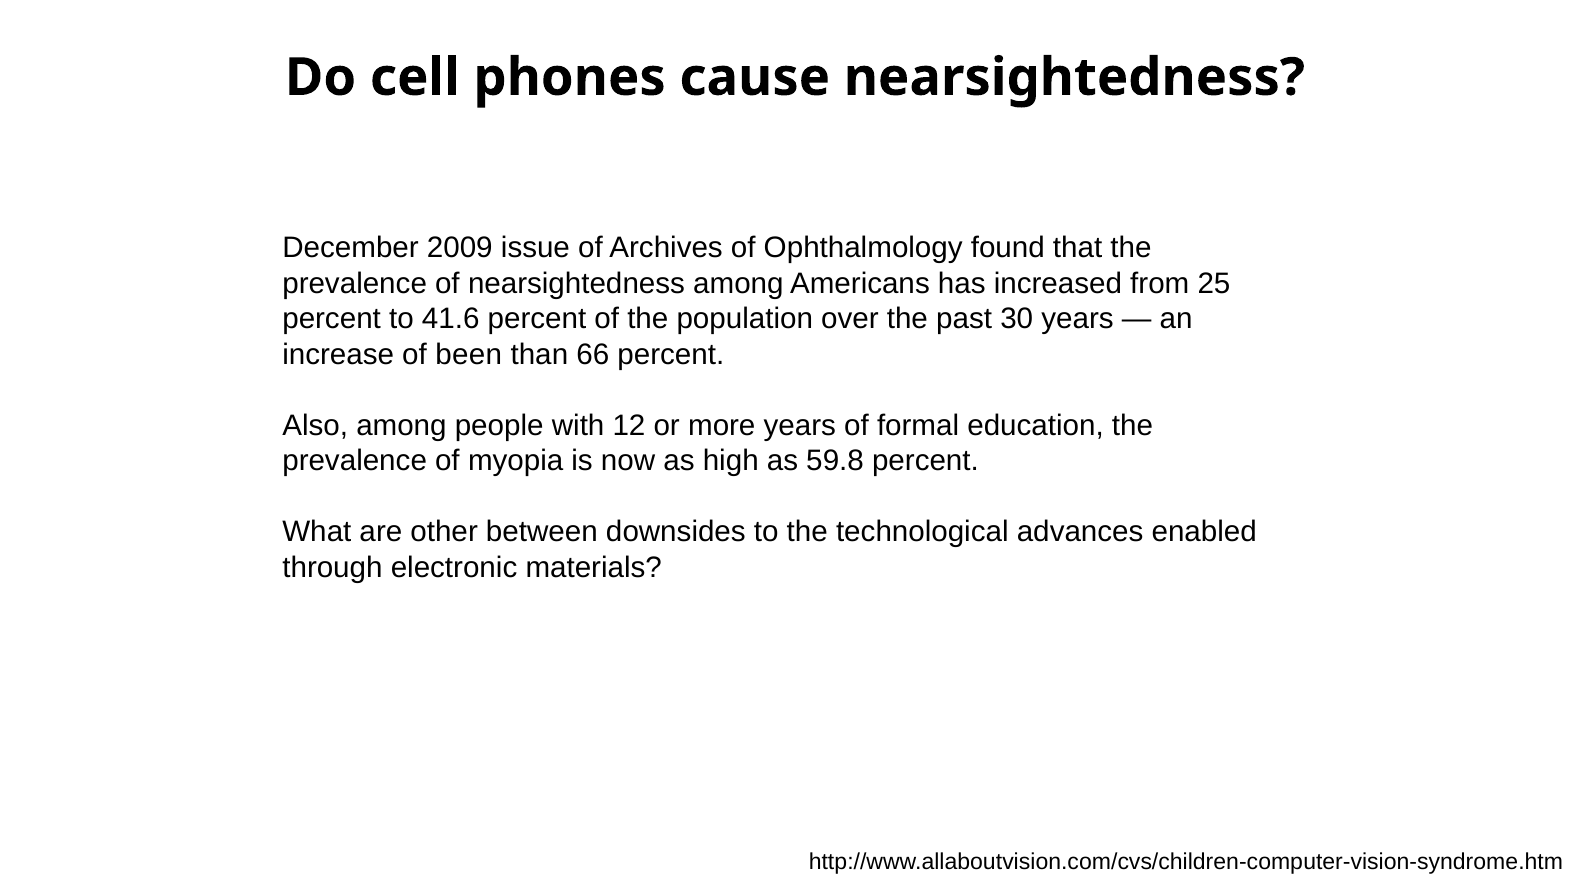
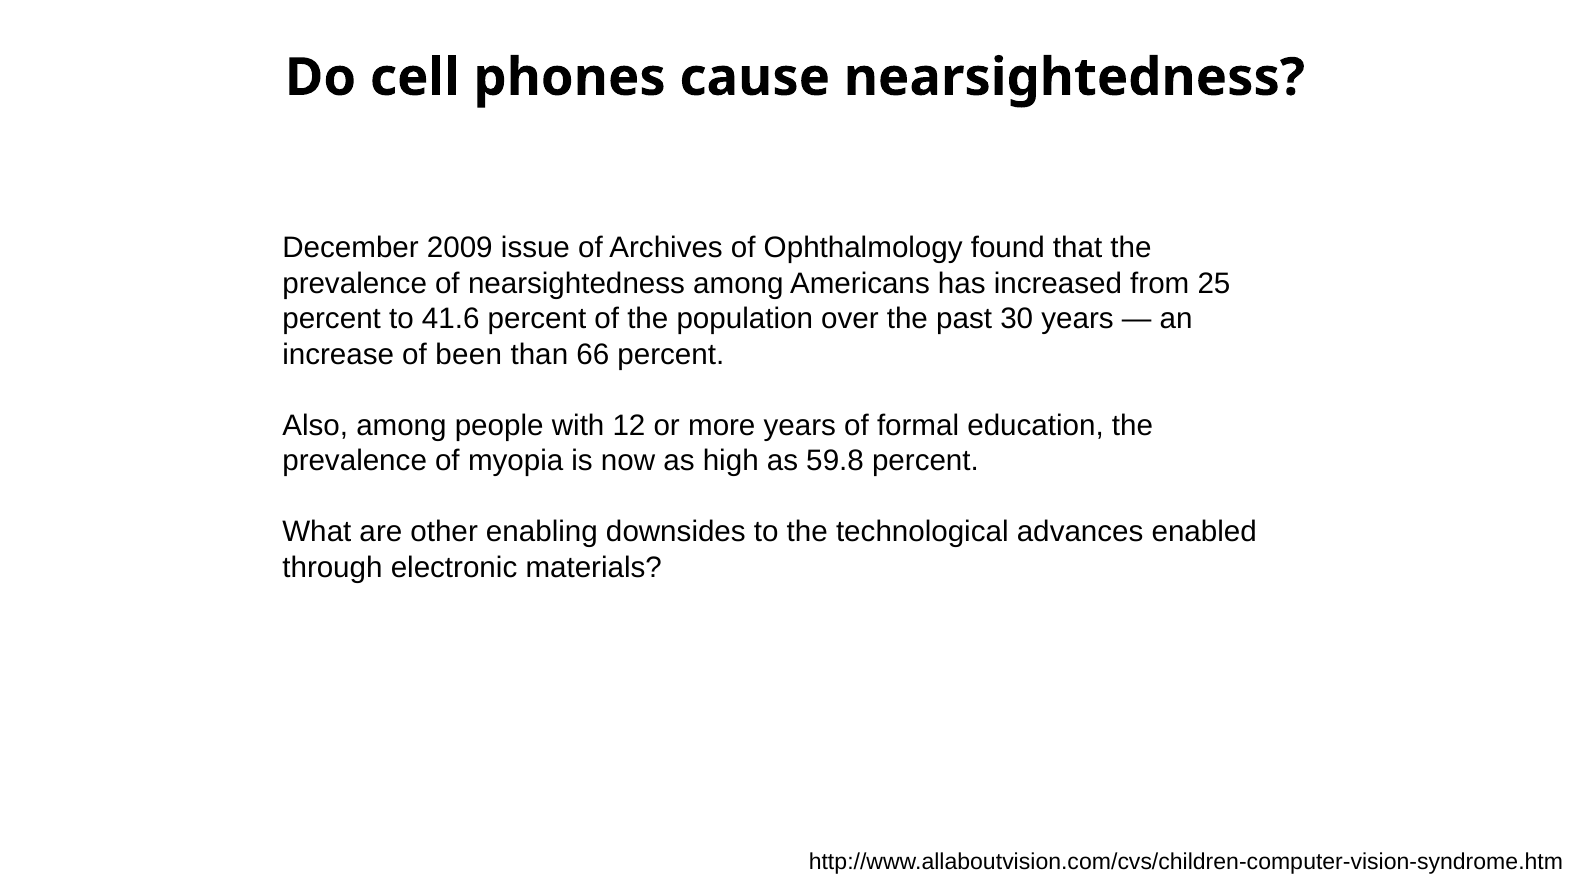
between: between -> enabling (542, 532)
